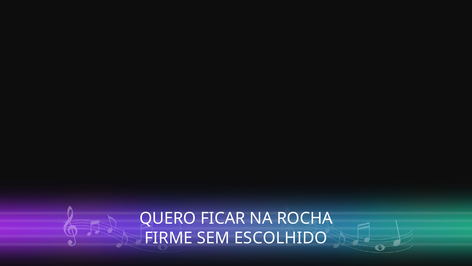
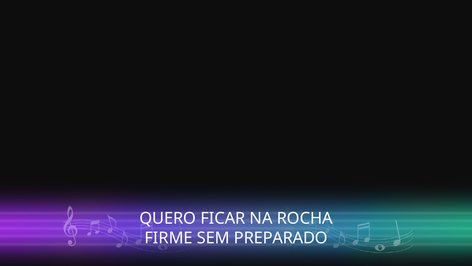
ESCOLHIDO: ESCOLHIDO -> PREPARADO (281, 238)
